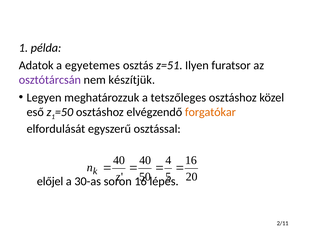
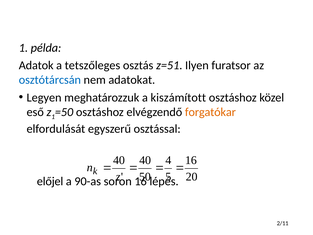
egyetemes: egyetemes -> tetszőleges (92, 65)
osztótárcsán colour: purple -> blue (50, 80)
készítjük: készítjük -> adatokat (132, 80)
tetszőleges: tetszőleges -> kiszámított (178, 97)
30-as: 30-as -> 90-as (88, 181)
